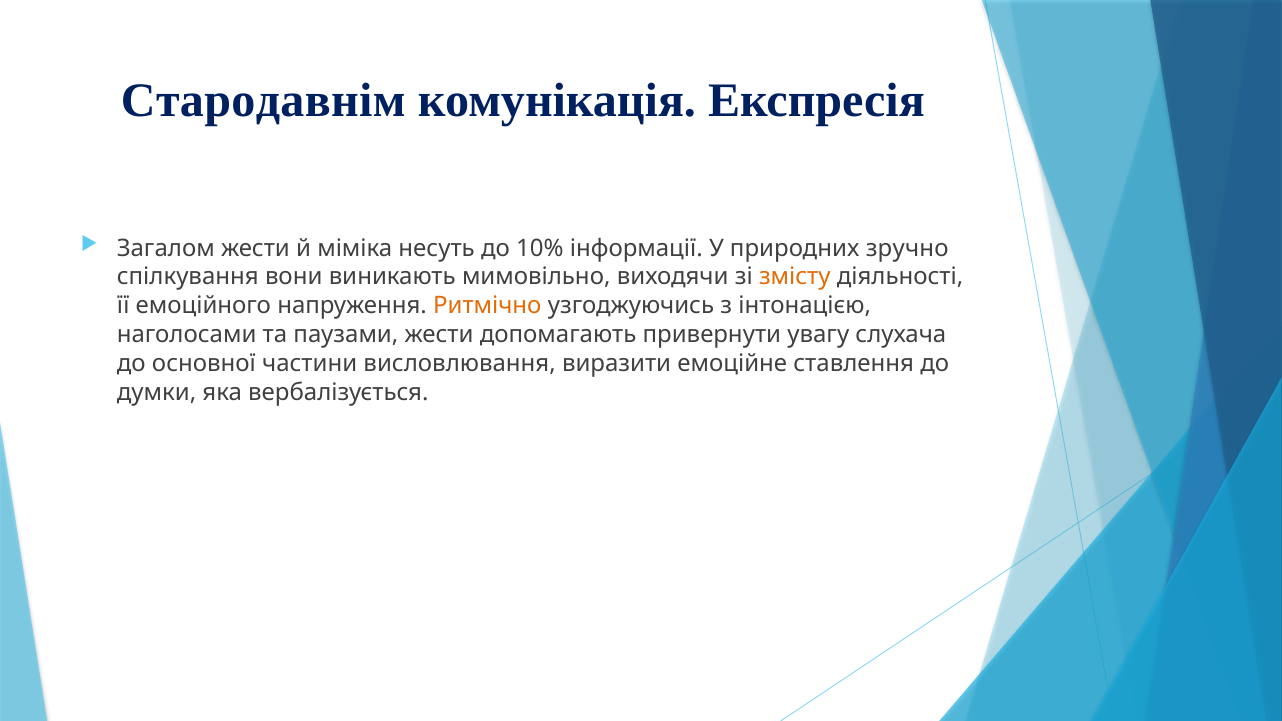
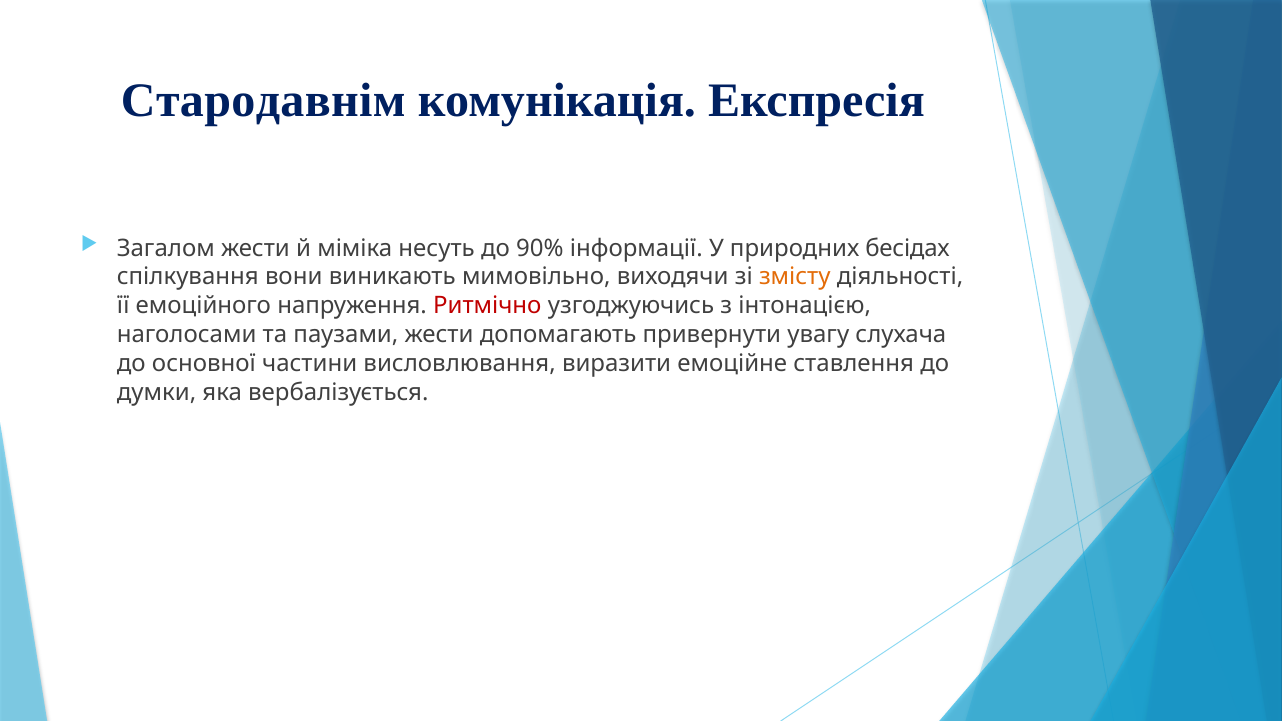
10%: 10% -> 90% (540, 248)
зручно: зручно -> бесідах (908, 248)
Ритмічно colour: orange -> red (487, 306)
